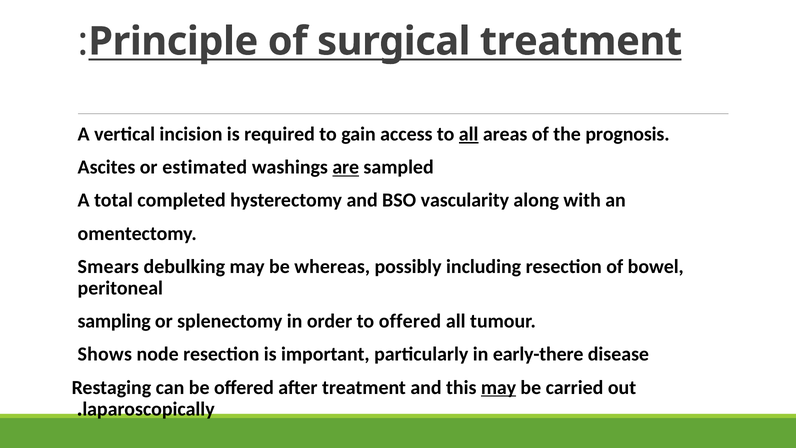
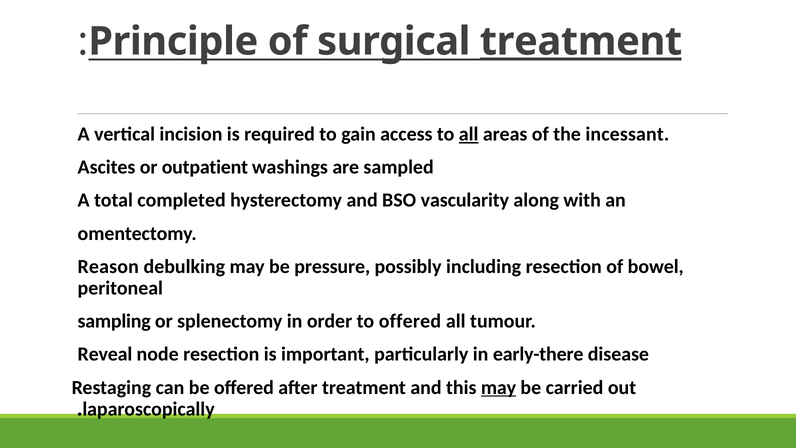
treatment underline: none -> present (581, 41)
prognosis: prognosis -> incessant (627, 134)
estimated: estimated -> outpatient (205, 167)
are underline: present -> none (346, 167)
Smears: Smears -> Reason (108, 266)
whereas: whereas -> pressure (332, 266)
Shows: Shows -> Reveal (105, 354)
